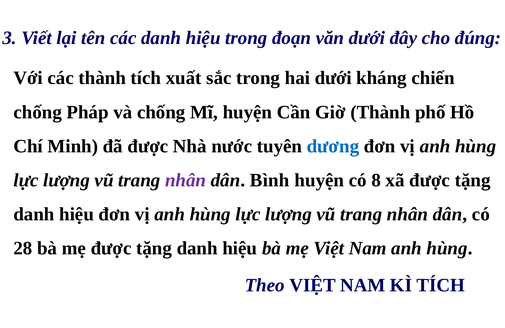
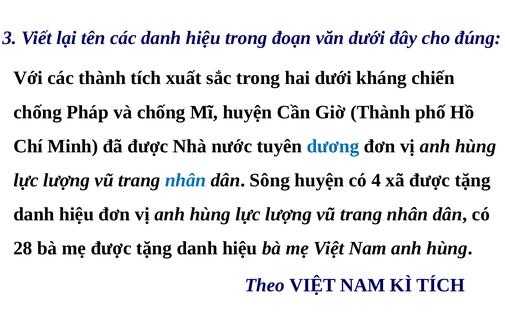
nhân colour: purple -> blue (186, 180)
Bình: Bình -> Sông (270, 180)
8: 8 -> 4 (376, 180)
